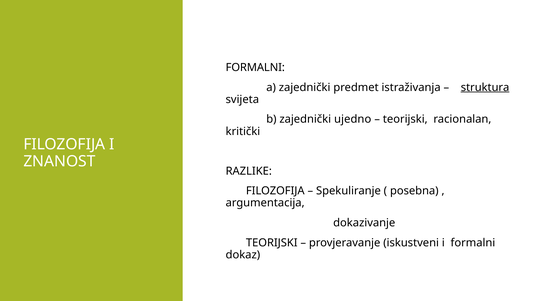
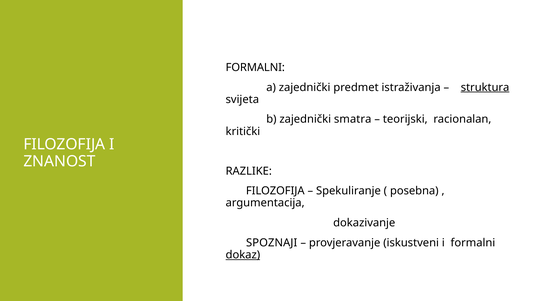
ujedno: ujedno -> smatra (353, 119)
TEORIJSKI: TEORIJSKI -> SPOZNAJI (272, 243)
dokaz underline: none -> present (243, 255)
